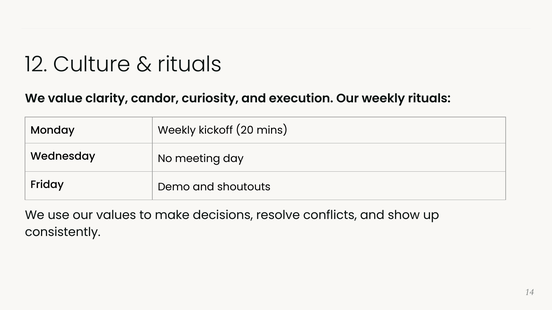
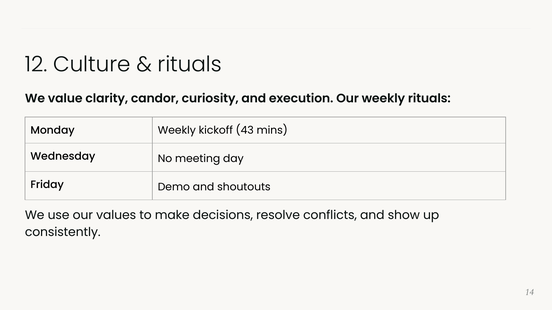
20: 20 -> 43 (245, 131)
